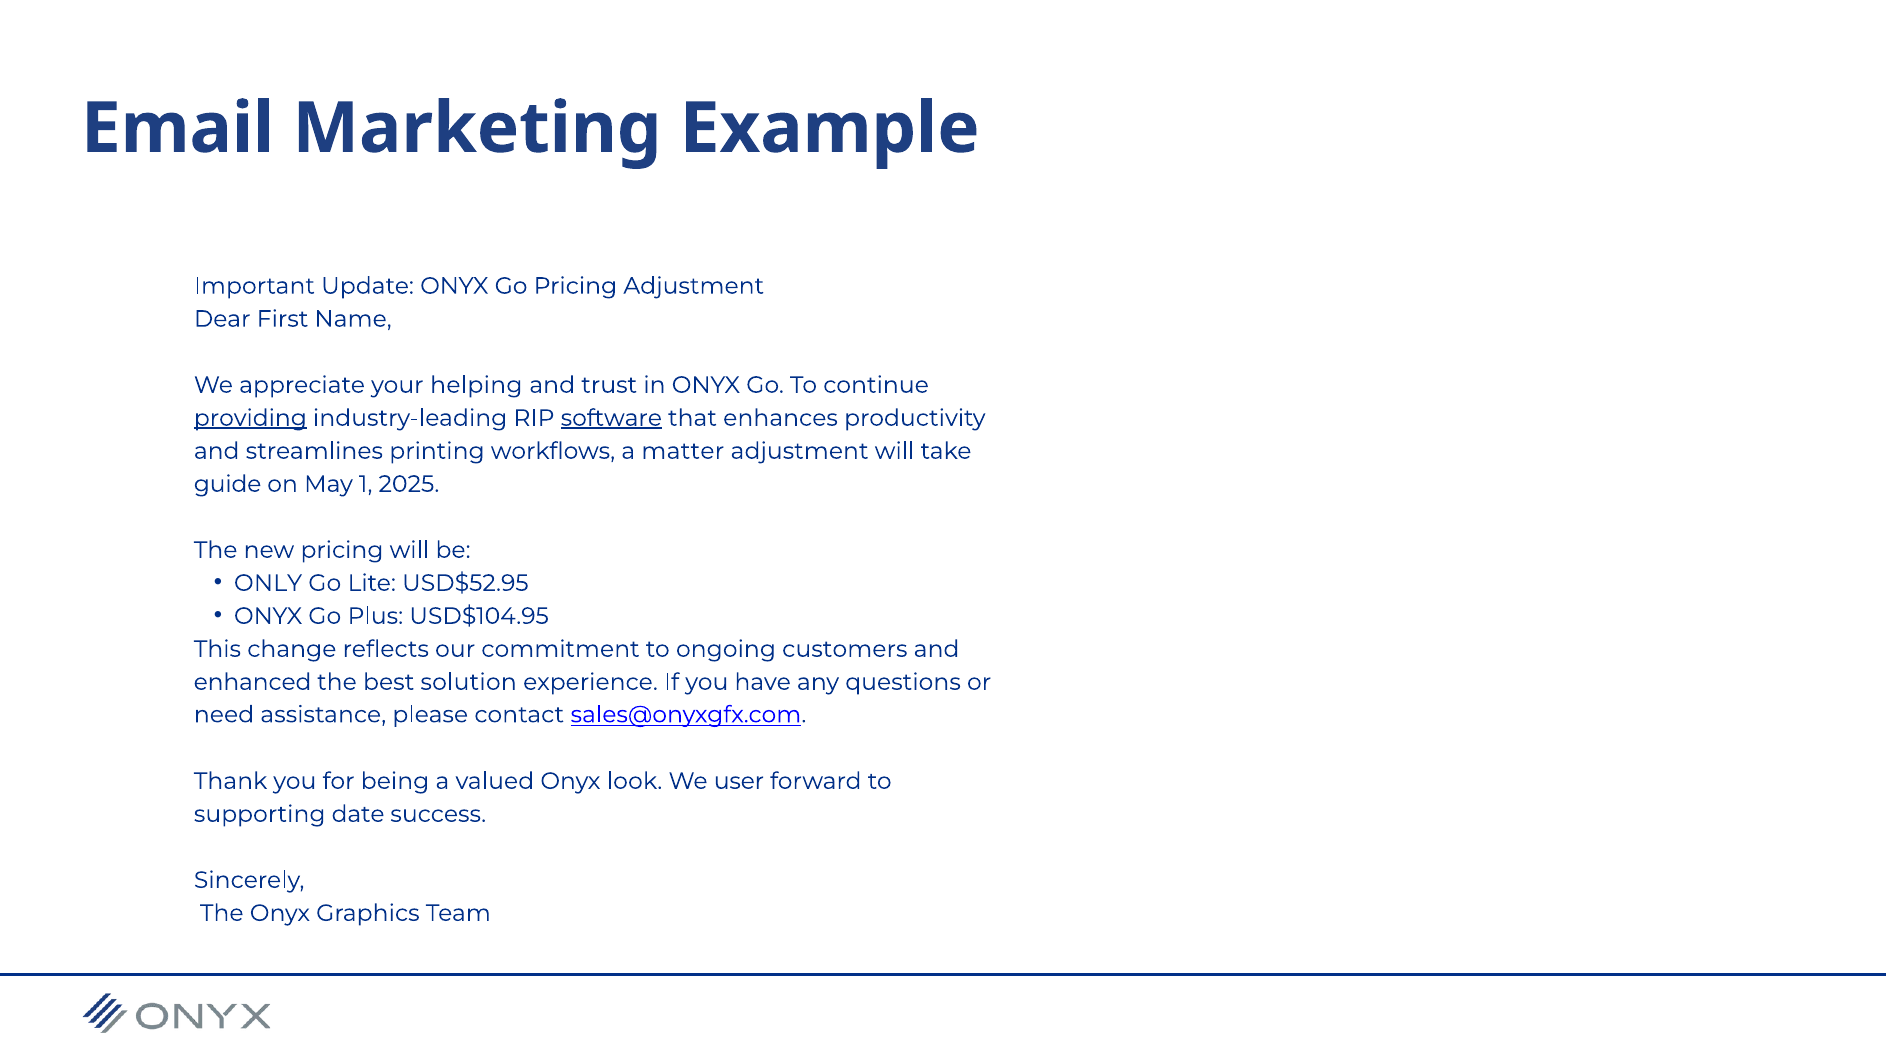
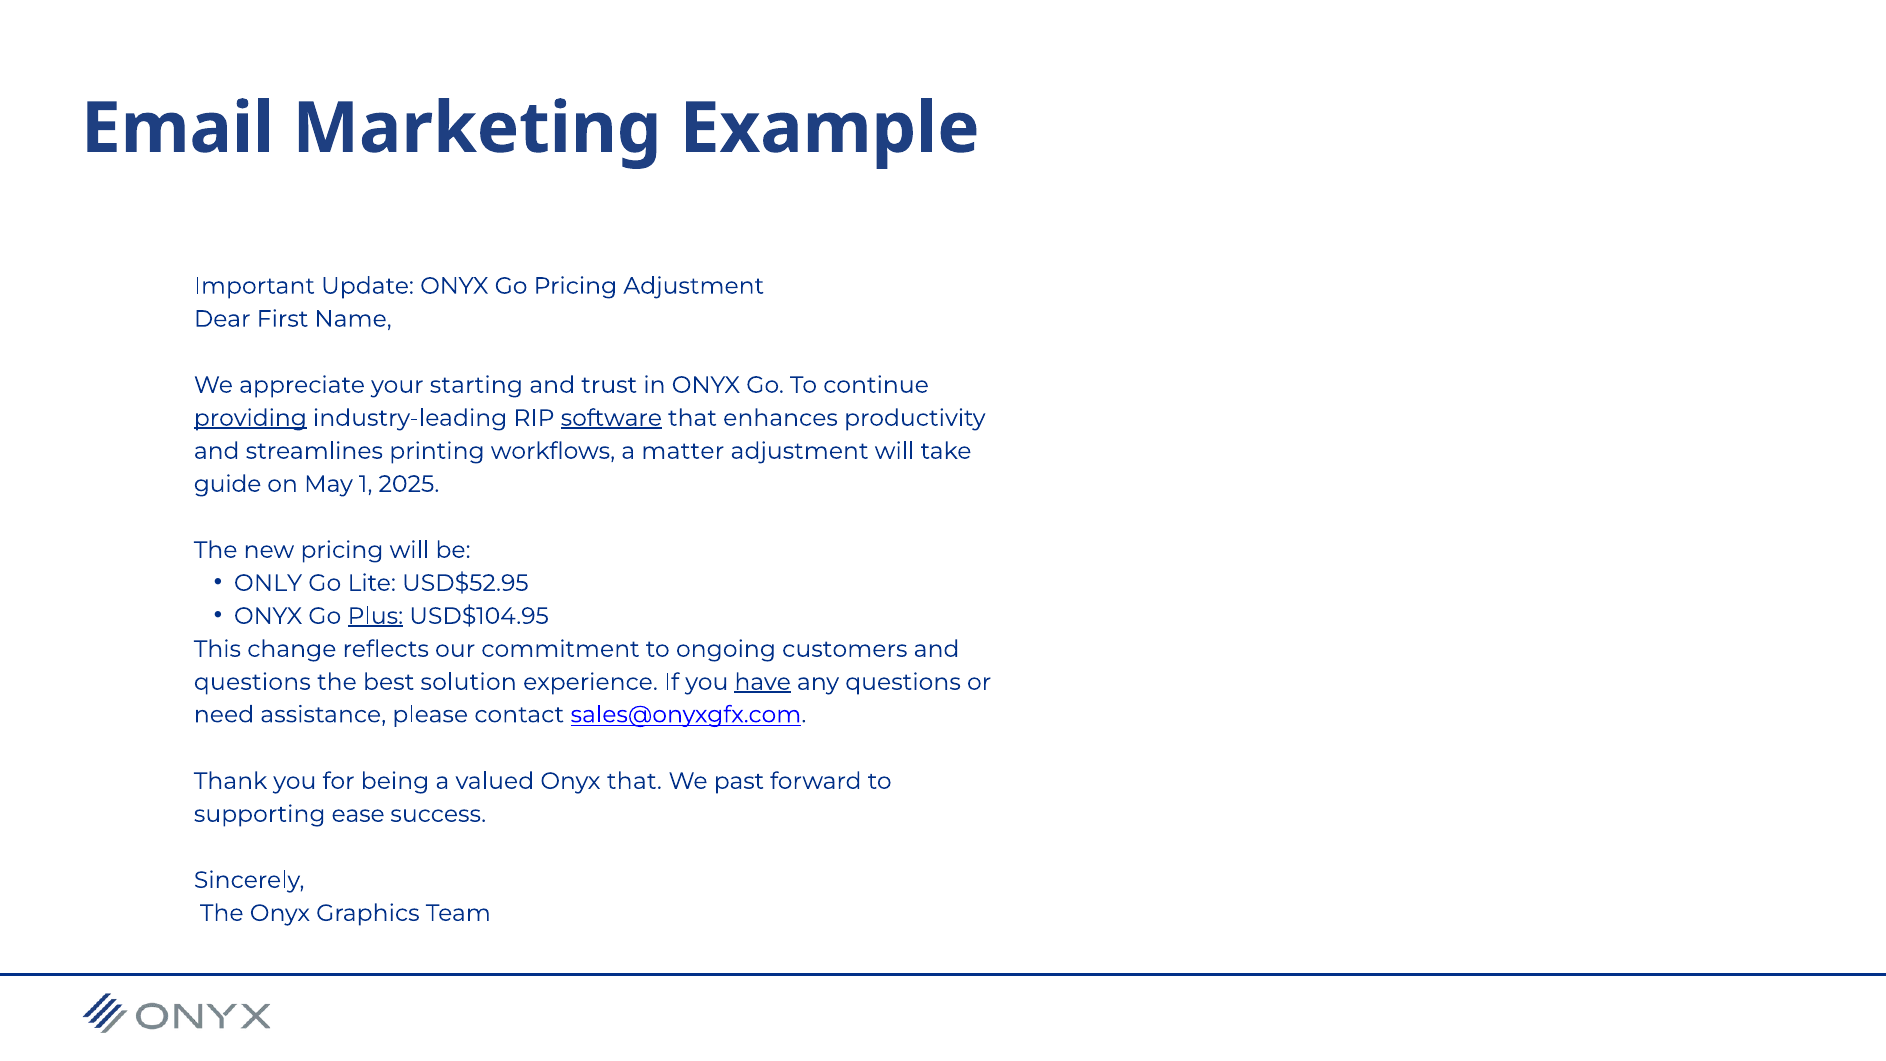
helping: helping -> starting (476, 385)
Plus underline: none -> present (375, 616)
enhanced: enhanced -> questions (252, 682)
have underline: none -> present (763, 682)
Onyx look: look -> that (634, 781)
user: user -> past (739, 781)
date: date -> ease (358, 814)
